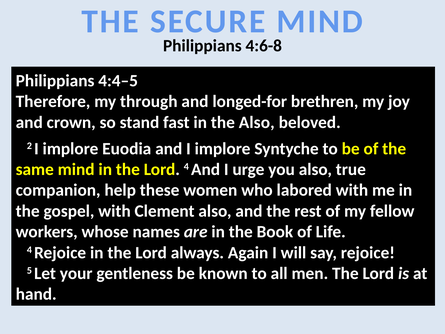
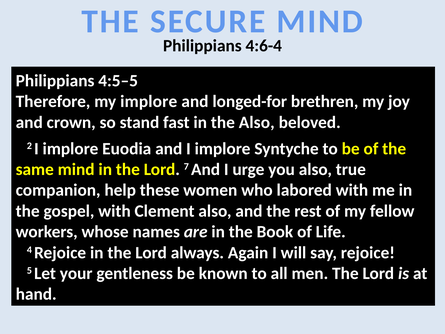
4:6-8: 4:6-8 -> 4:6-4 (264, 46)
4:4–5: 4:4–5 -> 4:5–5 (118, 81)
my through: through -> implore (149, 101)
Lord 4: 4 -> 7 (186, 167)
